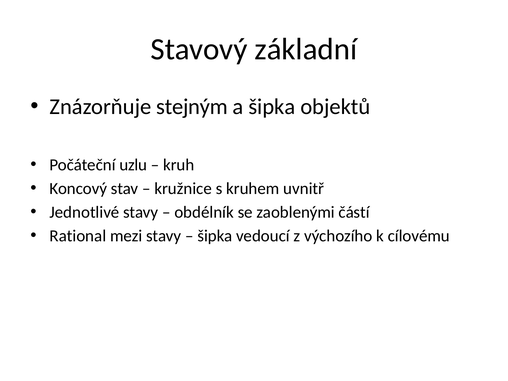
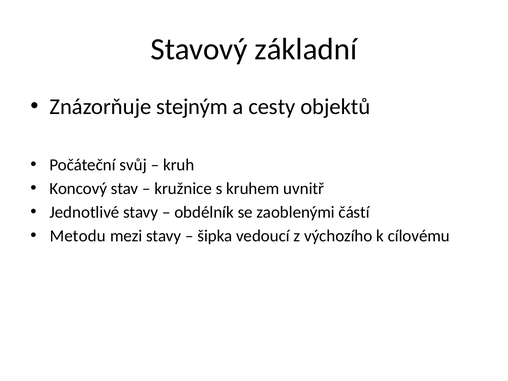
a šipka: šipka -> cesty (272, 107)
uzlu: uzlu -> svůj (133, 165)
Rational: Rational -> Metodu (78, 236)
